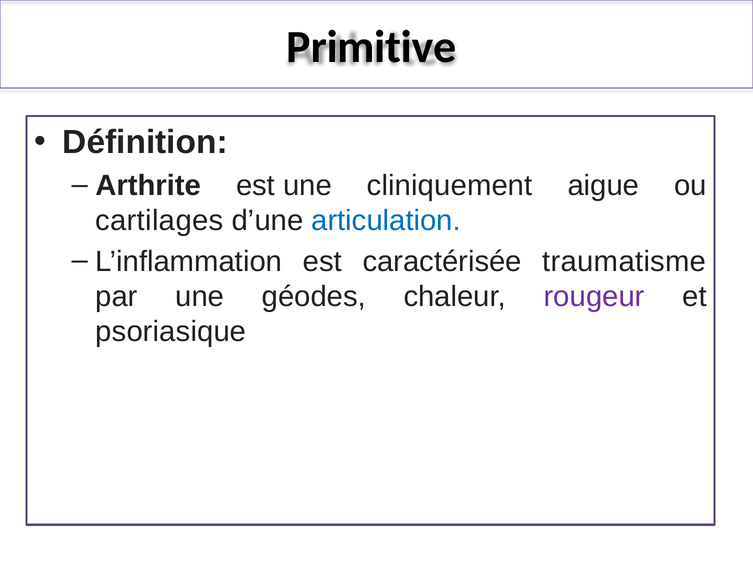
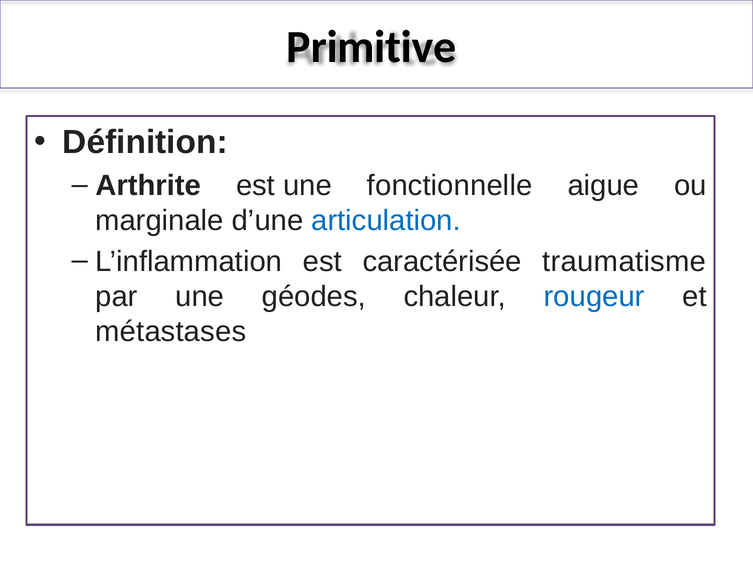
cliniquement: cliniquement -> fonctionnelle (450, 186)
cartilages: cartilages -> marginale (160, 221)
rougeur colour: purple -> blue (594, 297)
psoriasique: psoriasique -> métastases (171, 332)
